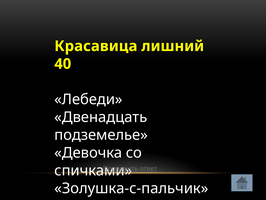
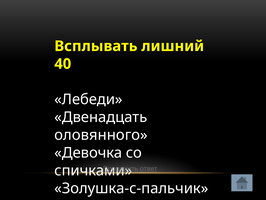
Красавица: Красавица -> Всплывать (96, 46)
подземелье: подземелье -> оловянного (101, 135)
